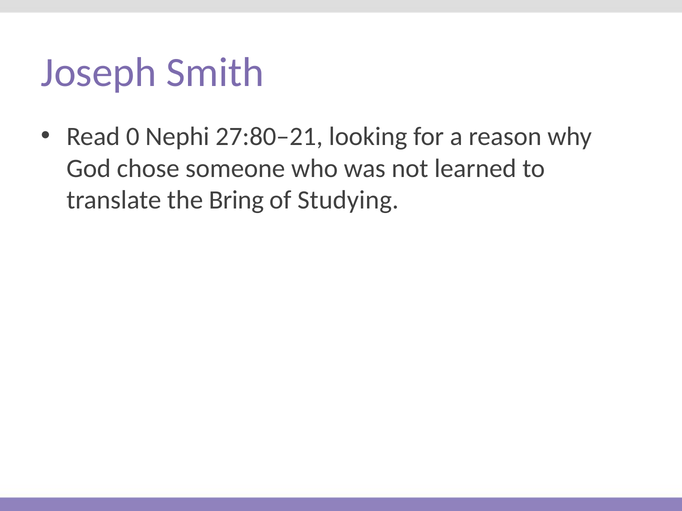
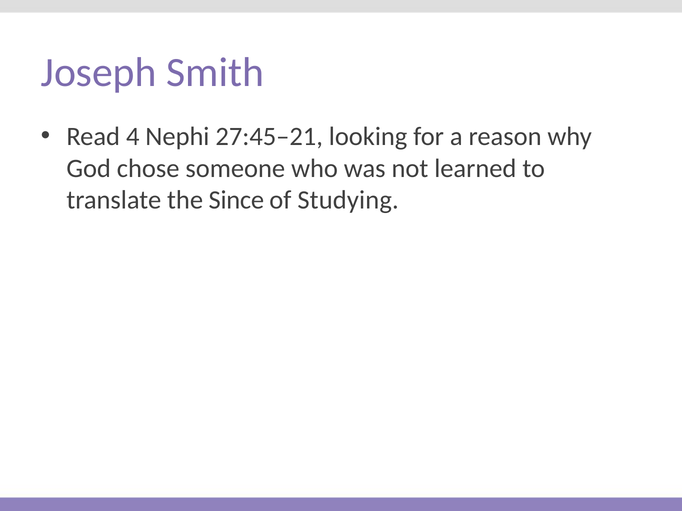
0: 0 -> 4 (133, 137)
27:80–21: 27:80–21 -> 27:45–21 (269, 137)
Bring: Bring -> Since (236, 200)
